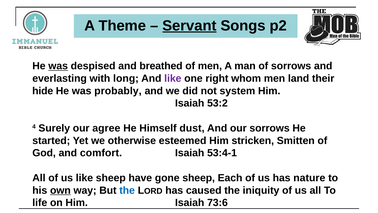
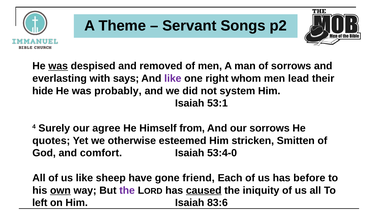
Servant underline: present -> none (189, 26)
breathed: breathed -> removed (161, 66)
long: long -> says (126, 78)
land: land -> lead (299, 78)
53:2: 53:2 -> 53:1 (217, 103)
dust: dust -> from (192, 128)
started: started -> quotes (51, 140)
53:4-1: 53:4-1 -> 53:4-0 (222, 153)
gone sheep: sheep -> friend (199, 178)
nature: nature -> before (309, 178)
the colour: blue -> purple (127, 190)
caused underline: none -> present (204, 190)
life: life -> left (40, 202)
73:6: 73:6 -> 83:6 (217, 202)
